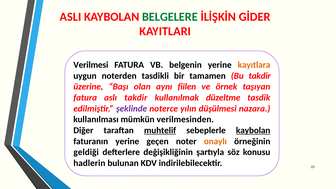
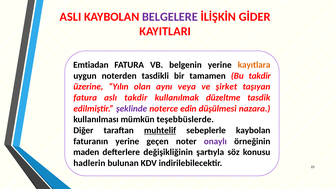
BELGELERE colour: green -> purple (170, 17)
Verilmesi: Verilmesi -> Emtiadan (91, 65)
Başı: Başı -> Yılın (119, 87)
fiilen: fiilen -> veya (187, 87)
örnek: örnek -> şirket (226, 87)
yılın: yılın -> edin (188, 109)
verilmesinden: verilmesinden -> teşebbüslerde (185, 119)
kaybolan underline: present -> none (253, 130)
onaylı colour: orange -> purple (215, 141)
geldiği: geldiği -> maden (86, 152)
